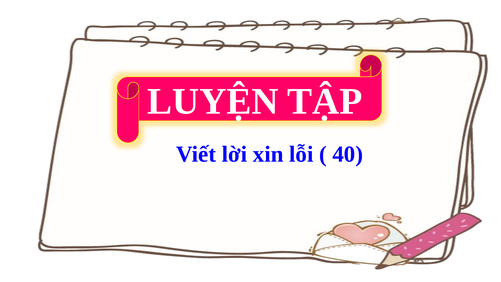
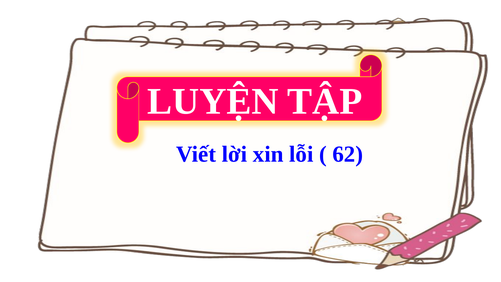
40: 40 -> 62 (348, 154)
